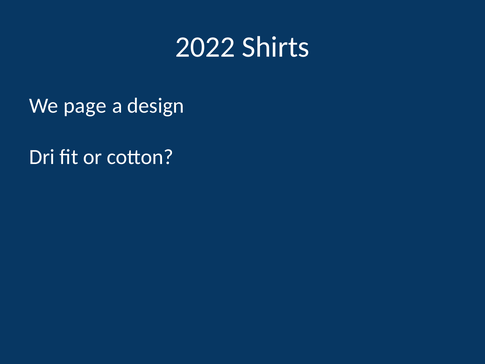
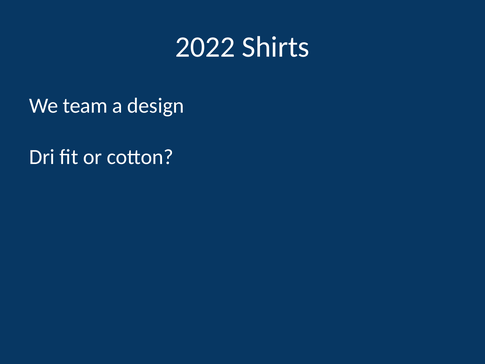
page: page -> team (85, 106)
